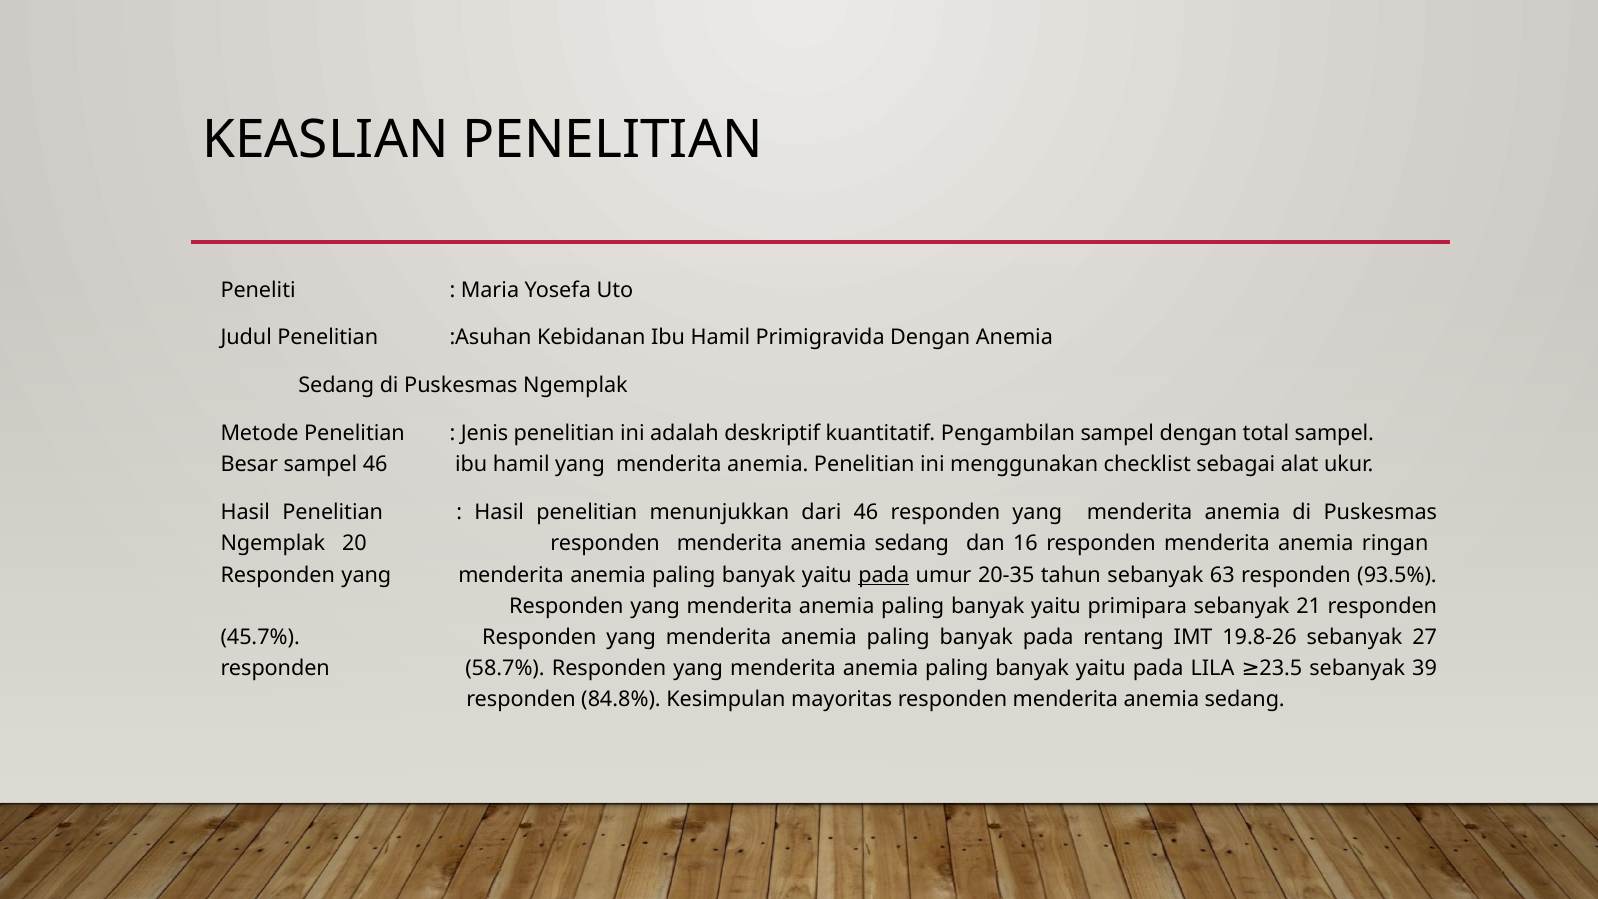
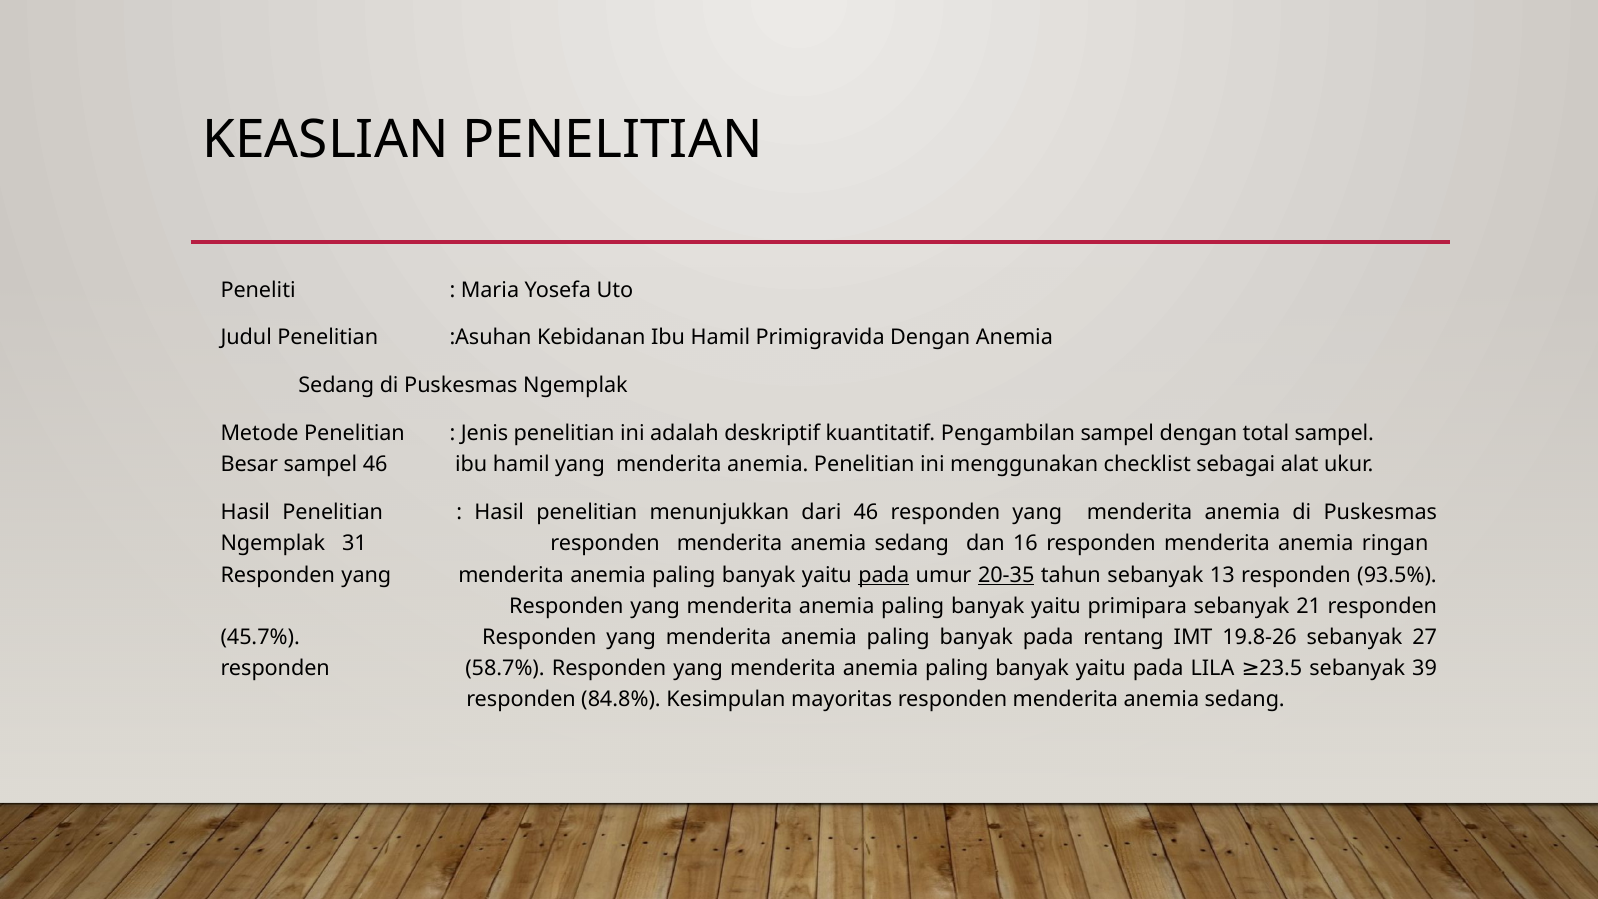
20: 20 -> 31 (354, 544)
20-35 underline: none -> present (1006, 575)
63: 63 -> 13 (1222, 575)
